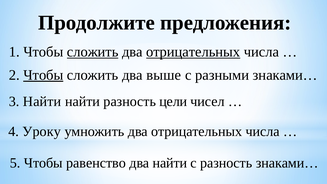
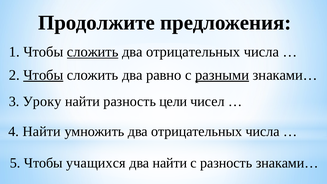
отрицательных underline: present -> none (193, 52)
выше: выше -> равно (164, 75)
разными underline: none -> present (222, 75)
3 Найти: Найти -> Уроку (42, 101)
4 Уроку: Уроку -> Найти (42, 131)
равенство: равенство -> учащихся (96, 163)
